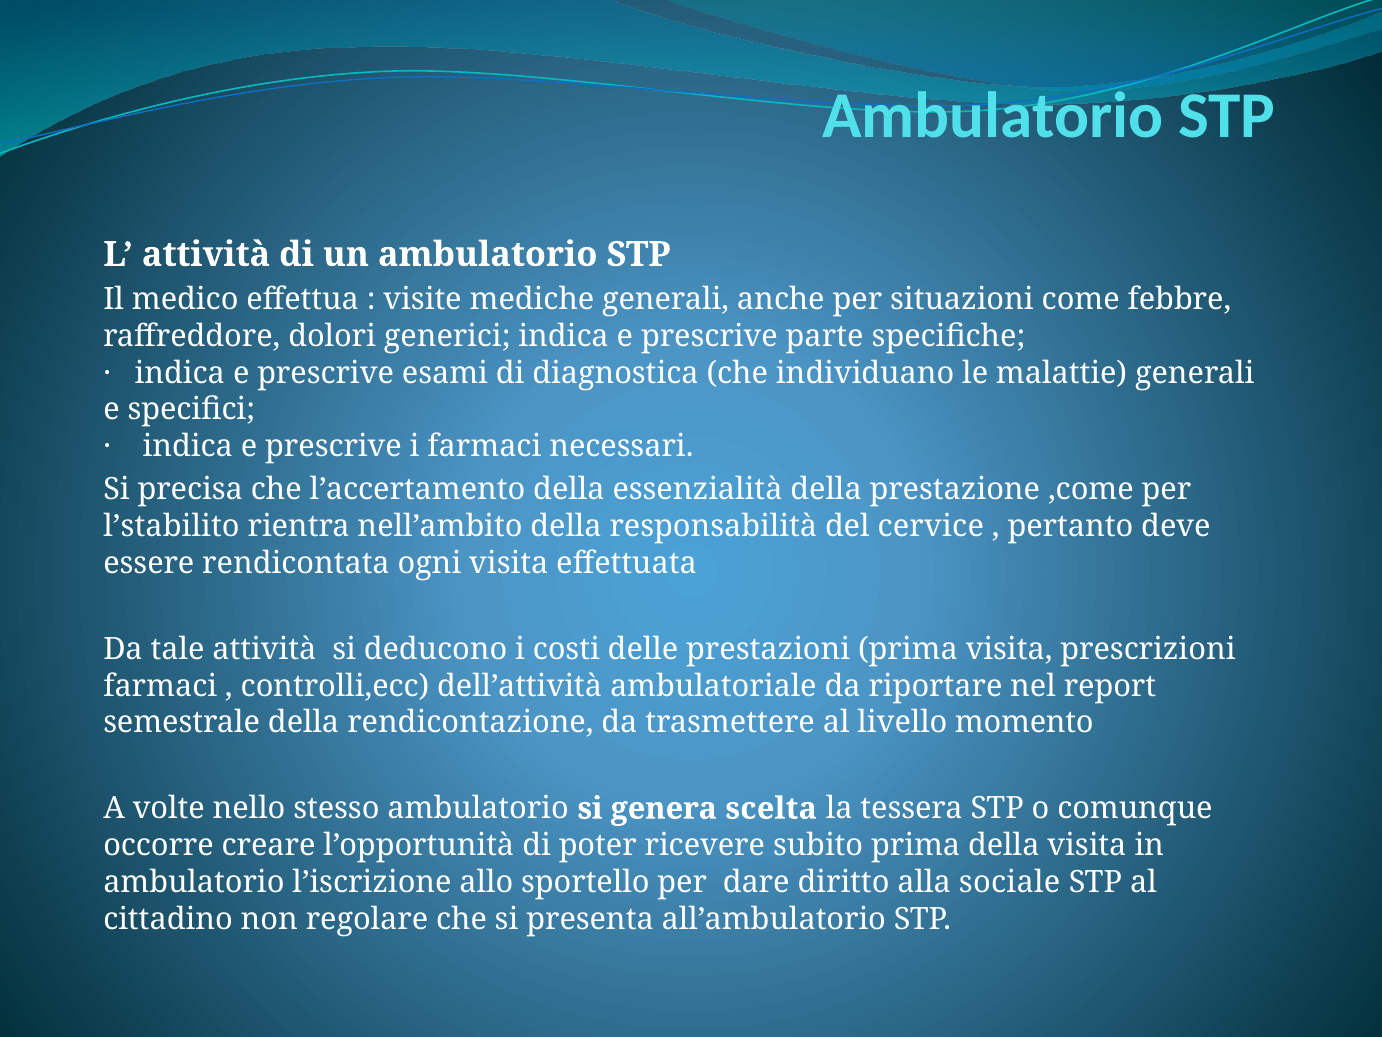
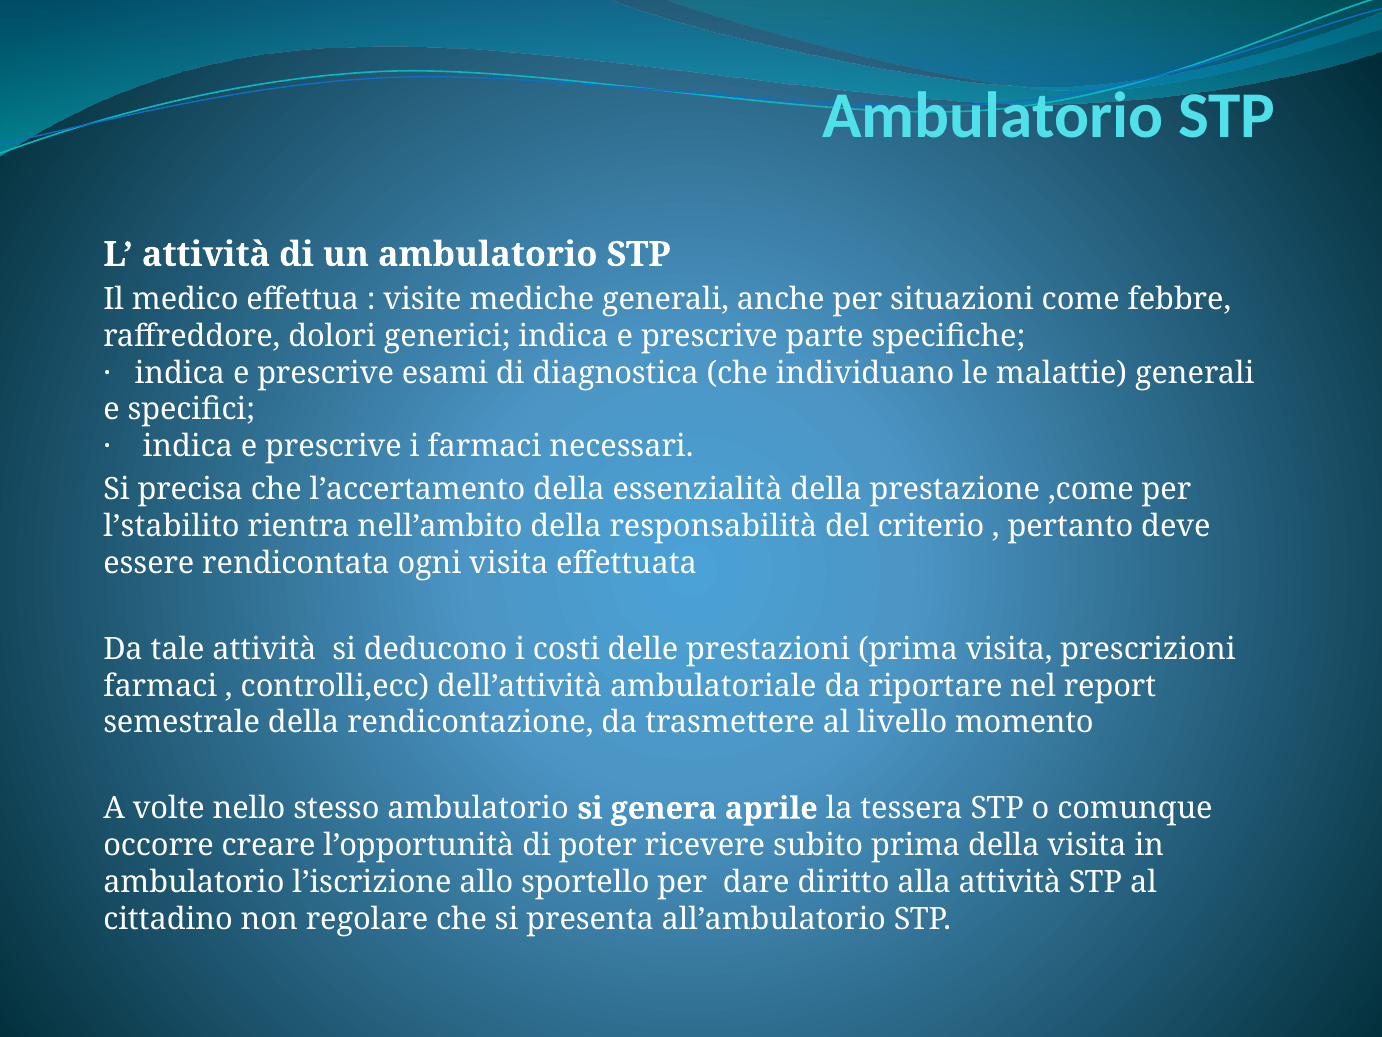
cervice: cervice -> criterio (931, 526)
scelta: scelta -> aprile (771, 808)
alla sociale: sociale -> attività (1010, 882)
